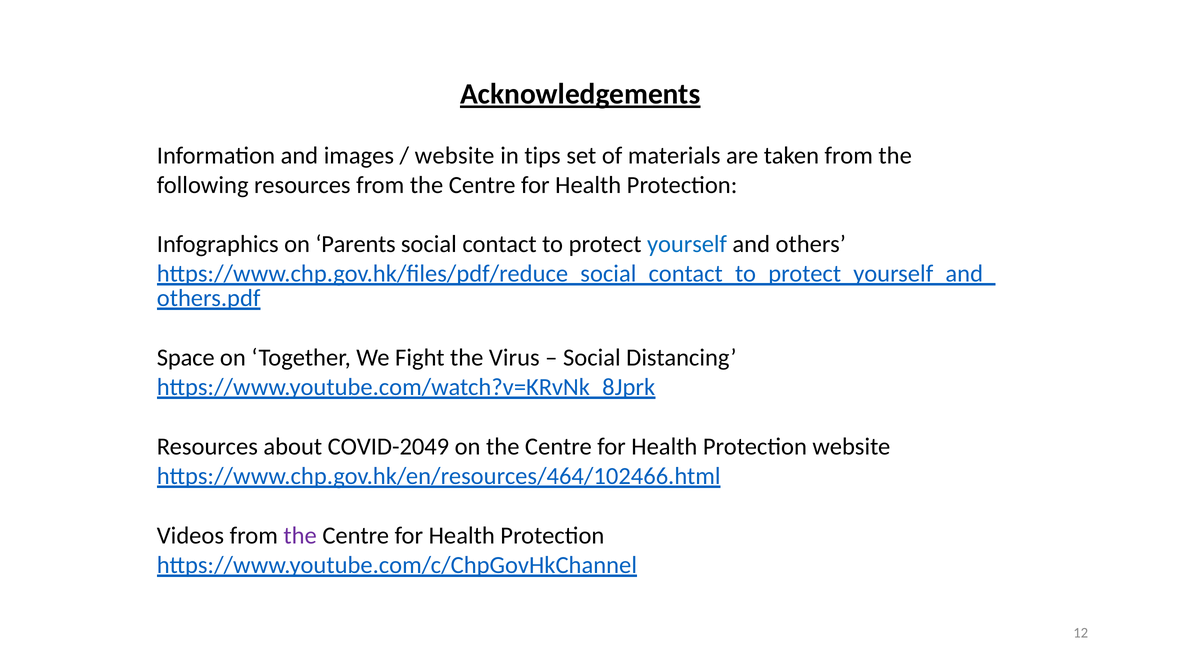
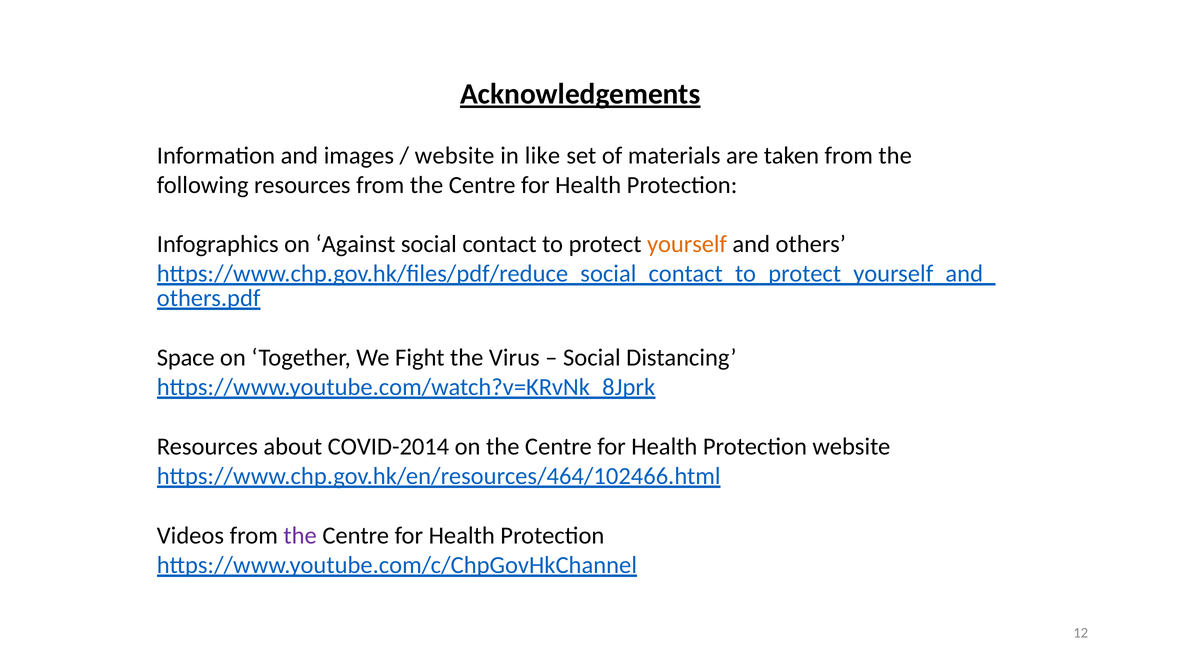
tips: tips -> like (542, 156)
Parents: Parents -> Against (355, 244)
yourself colour: blue -> orange (687, 244)
COVID-2049: COVID-2049 -> COVID-2014 (388, 446)
